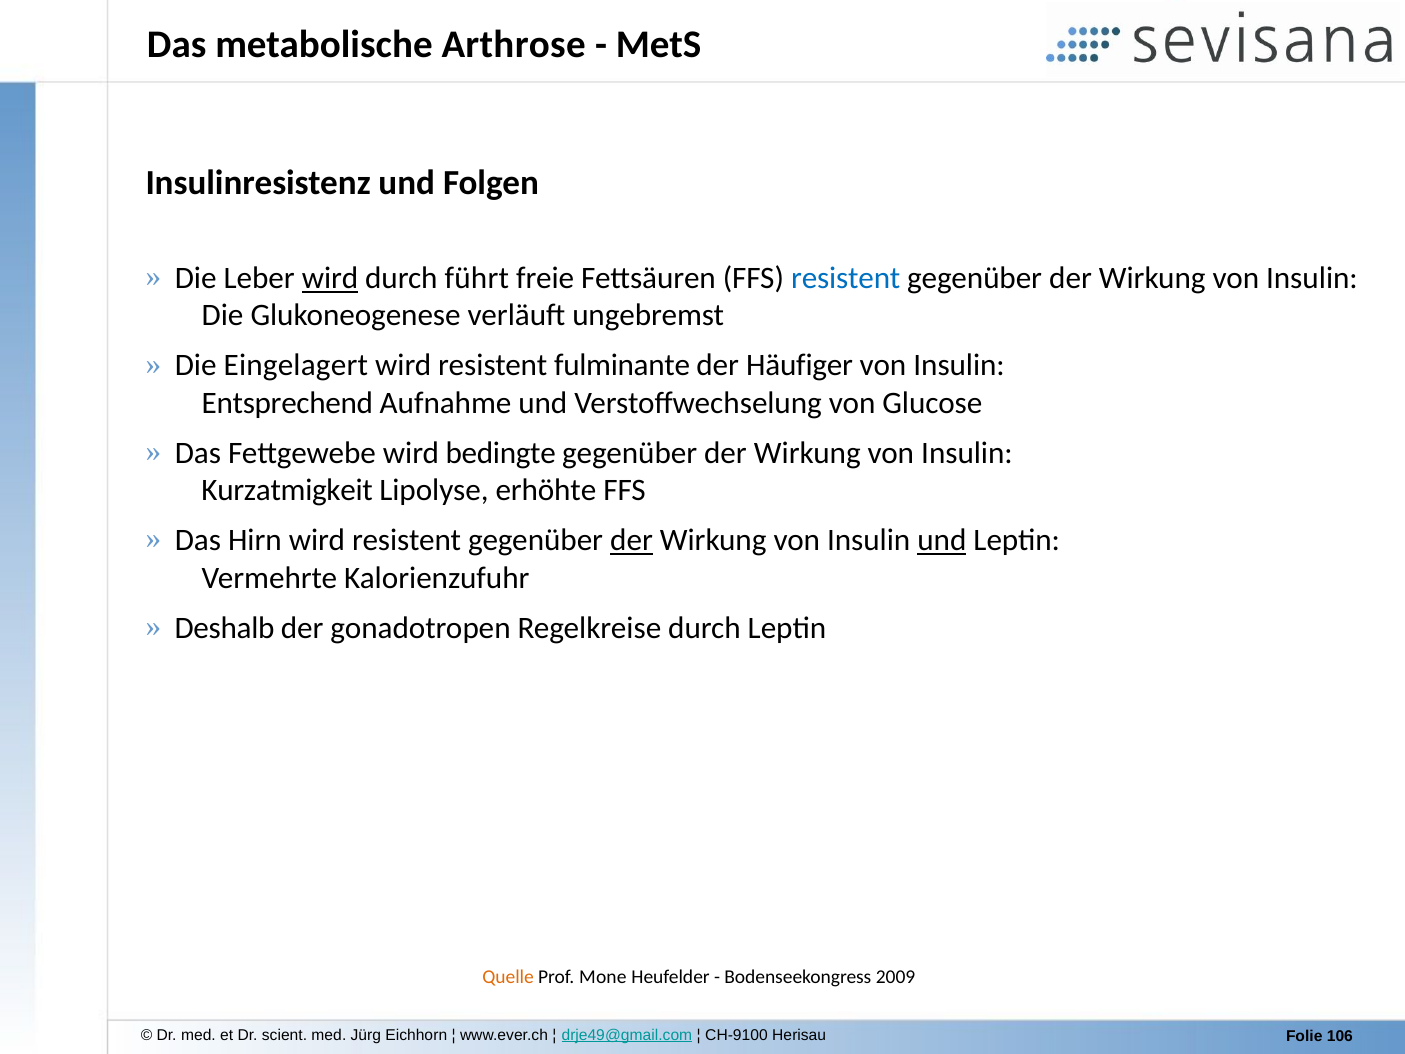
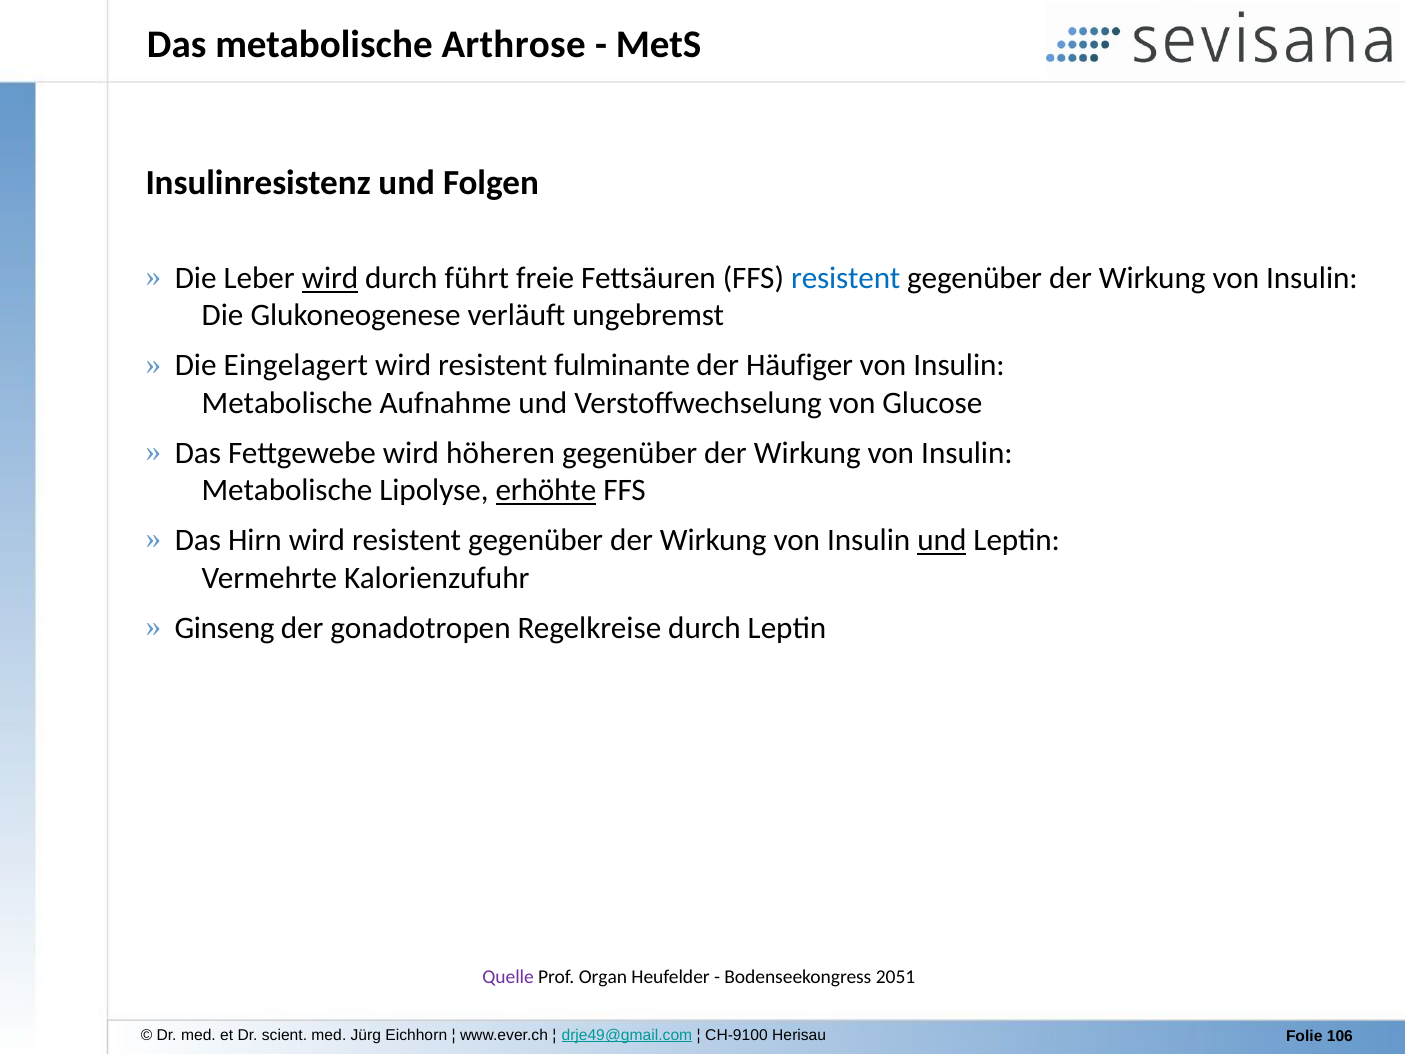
Entsprechend: Entsprechend -> Metabolische (287, 403)
bedingte: bedingte -> höheren (500, 453)
Kurzatmigkeit: Kurzatmigkeit -> Metabolische (287, 490)
erhöhte underline: none -> present (546, 490)
der underline: present -> none (632, 540)
Deshalb: Deshalb -> Ginseng (225, 628)
Quelle colour: orange -> purple (508, 976)
Mone: Mone -> Organ (603, 976)
2009: 2009 -> 2051 (896, 976)
